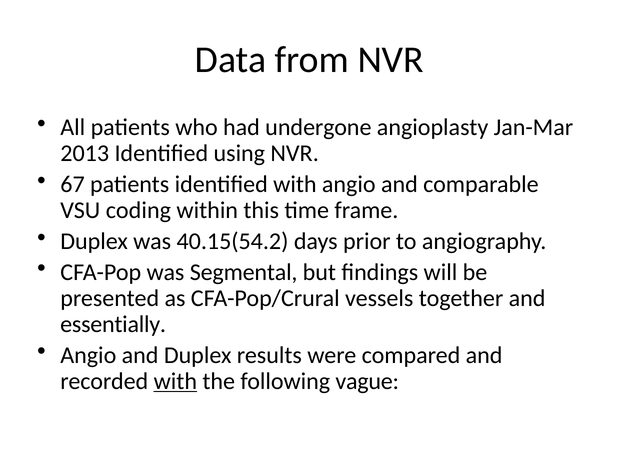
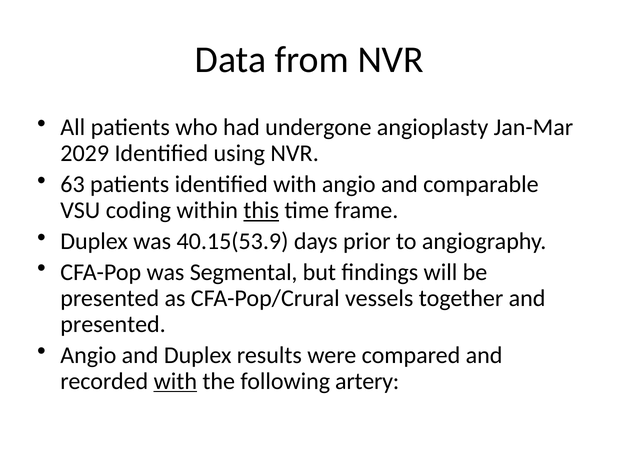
2013: 2013 -> 2029 (85, 154)
67: 67 -> 63 (73, 185)
this underline: none -> present (261, 211)
40.15(54.2: 40.15(54.2 -> 40.15(53.9 (233, 241)
essentially: essentially -> presented (113, 324)
vague: vague -> artery (367, 381)
